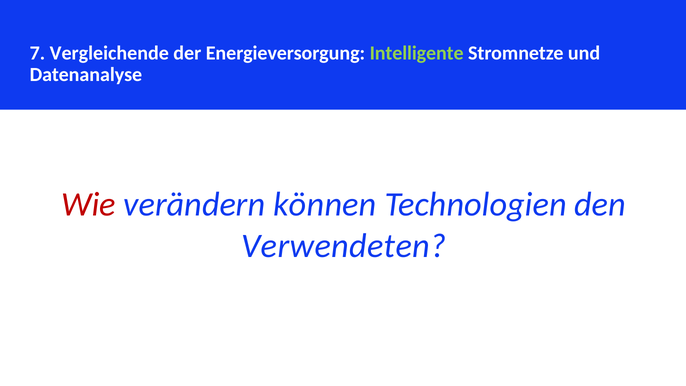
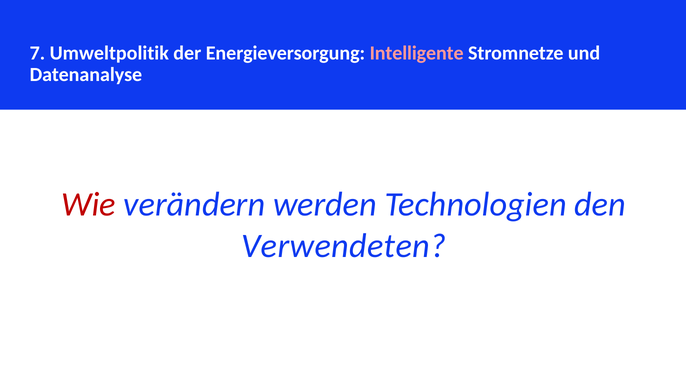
Vergleichende: Vergleichende -> Umweltpolitik (109, 53)
Intelligente colour: light green -> pink (417, 53)
können: können -> werden (325, 205)
